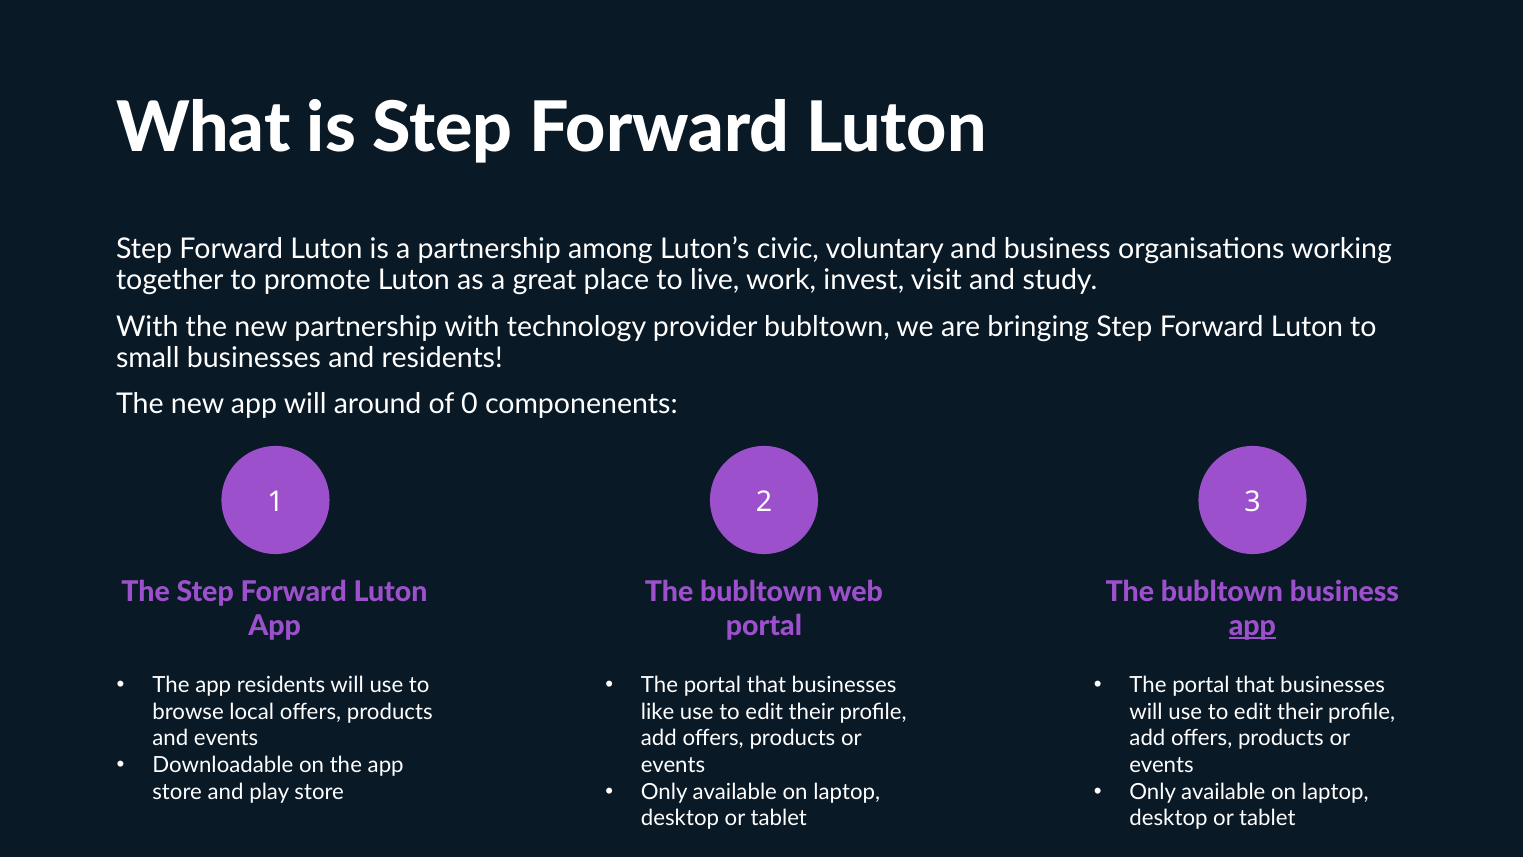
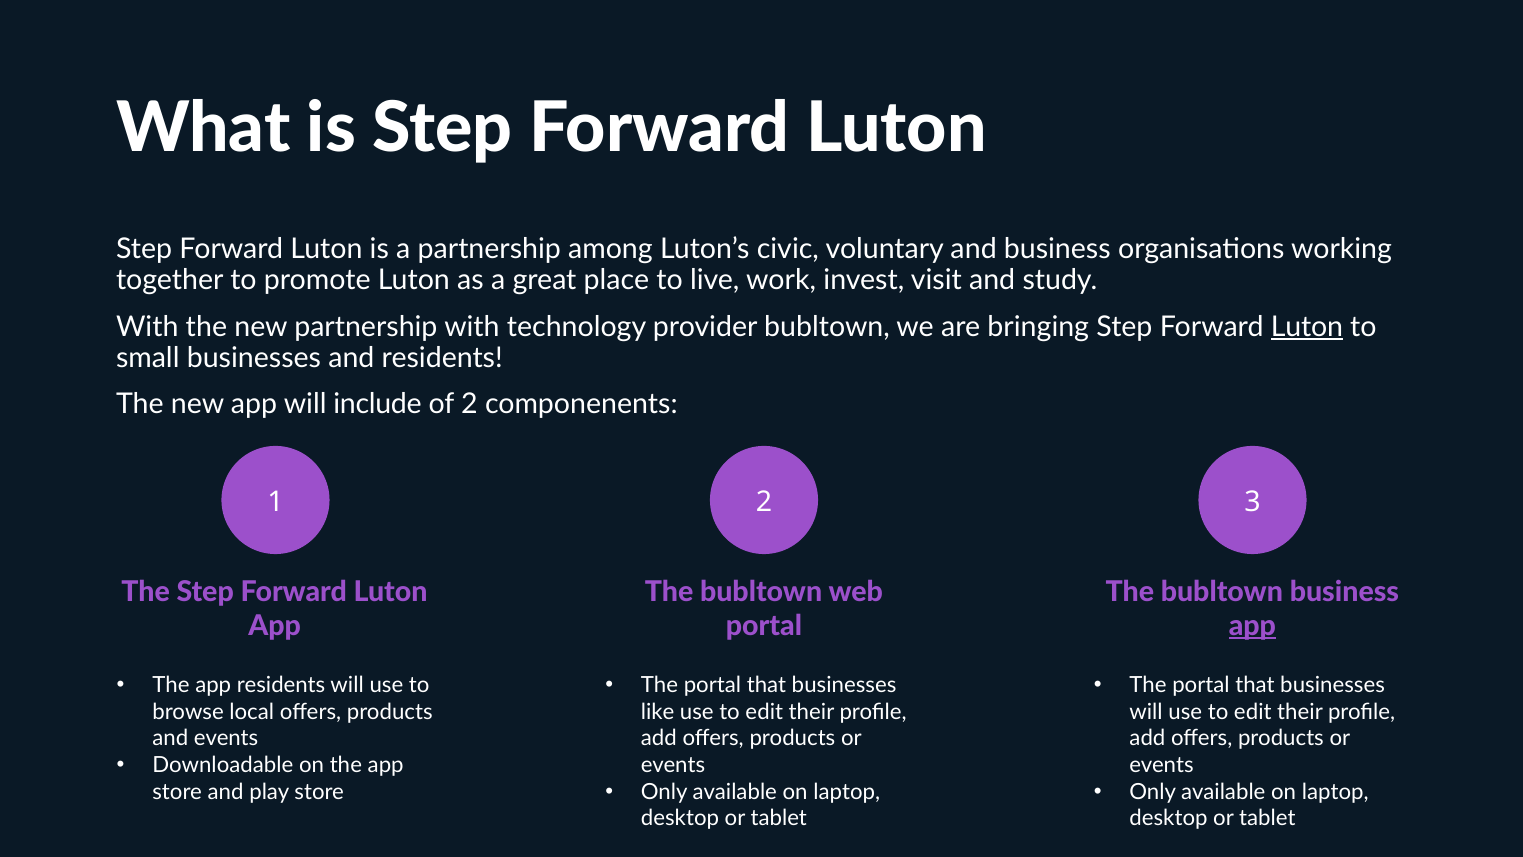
Luton underline: none -> present (1307, 327)
around: around -> include (378, 404)
of 0: 0 -> 2 (469, 404)
